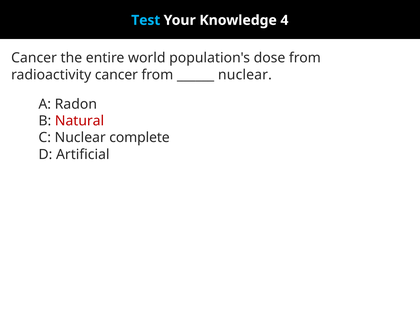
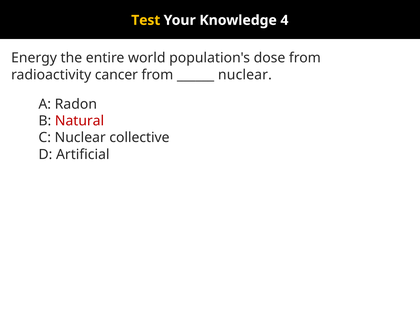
Test colour: light blue -> yellow (146, 20)
Cancer: Cancer -> Energy (34, 58)
complete: complete -> collective (139, 138)
